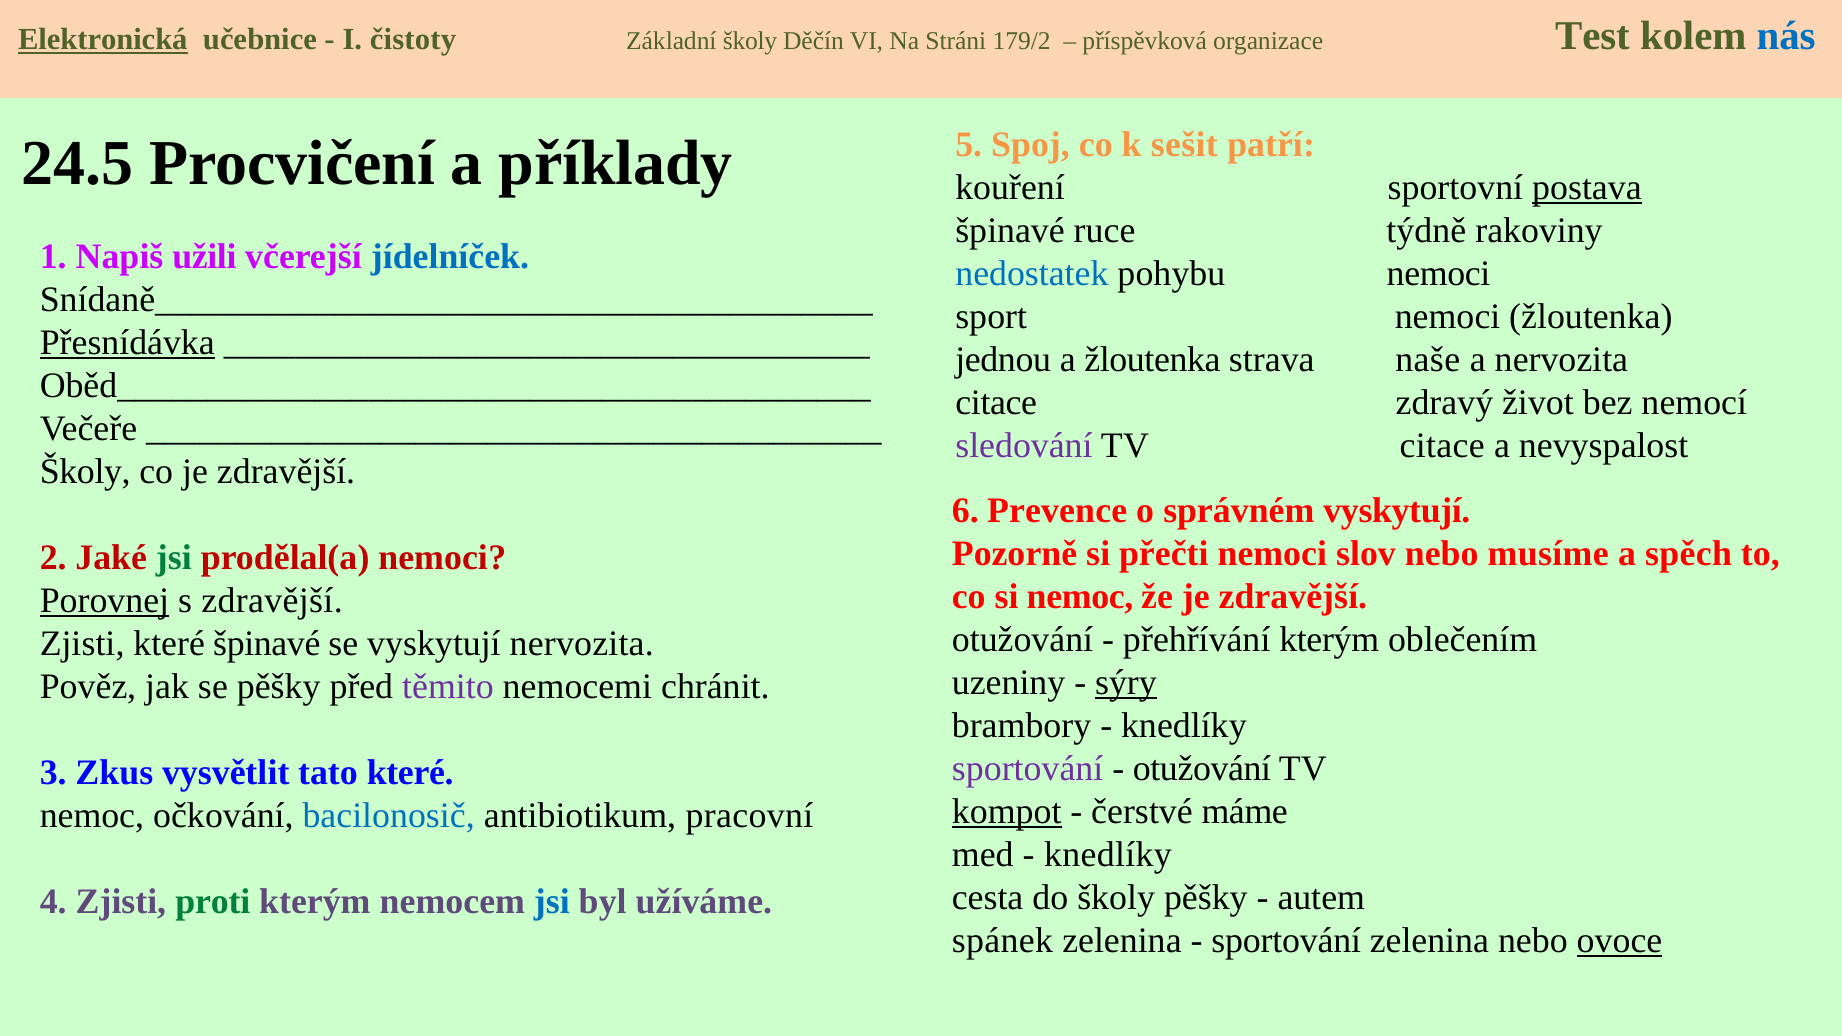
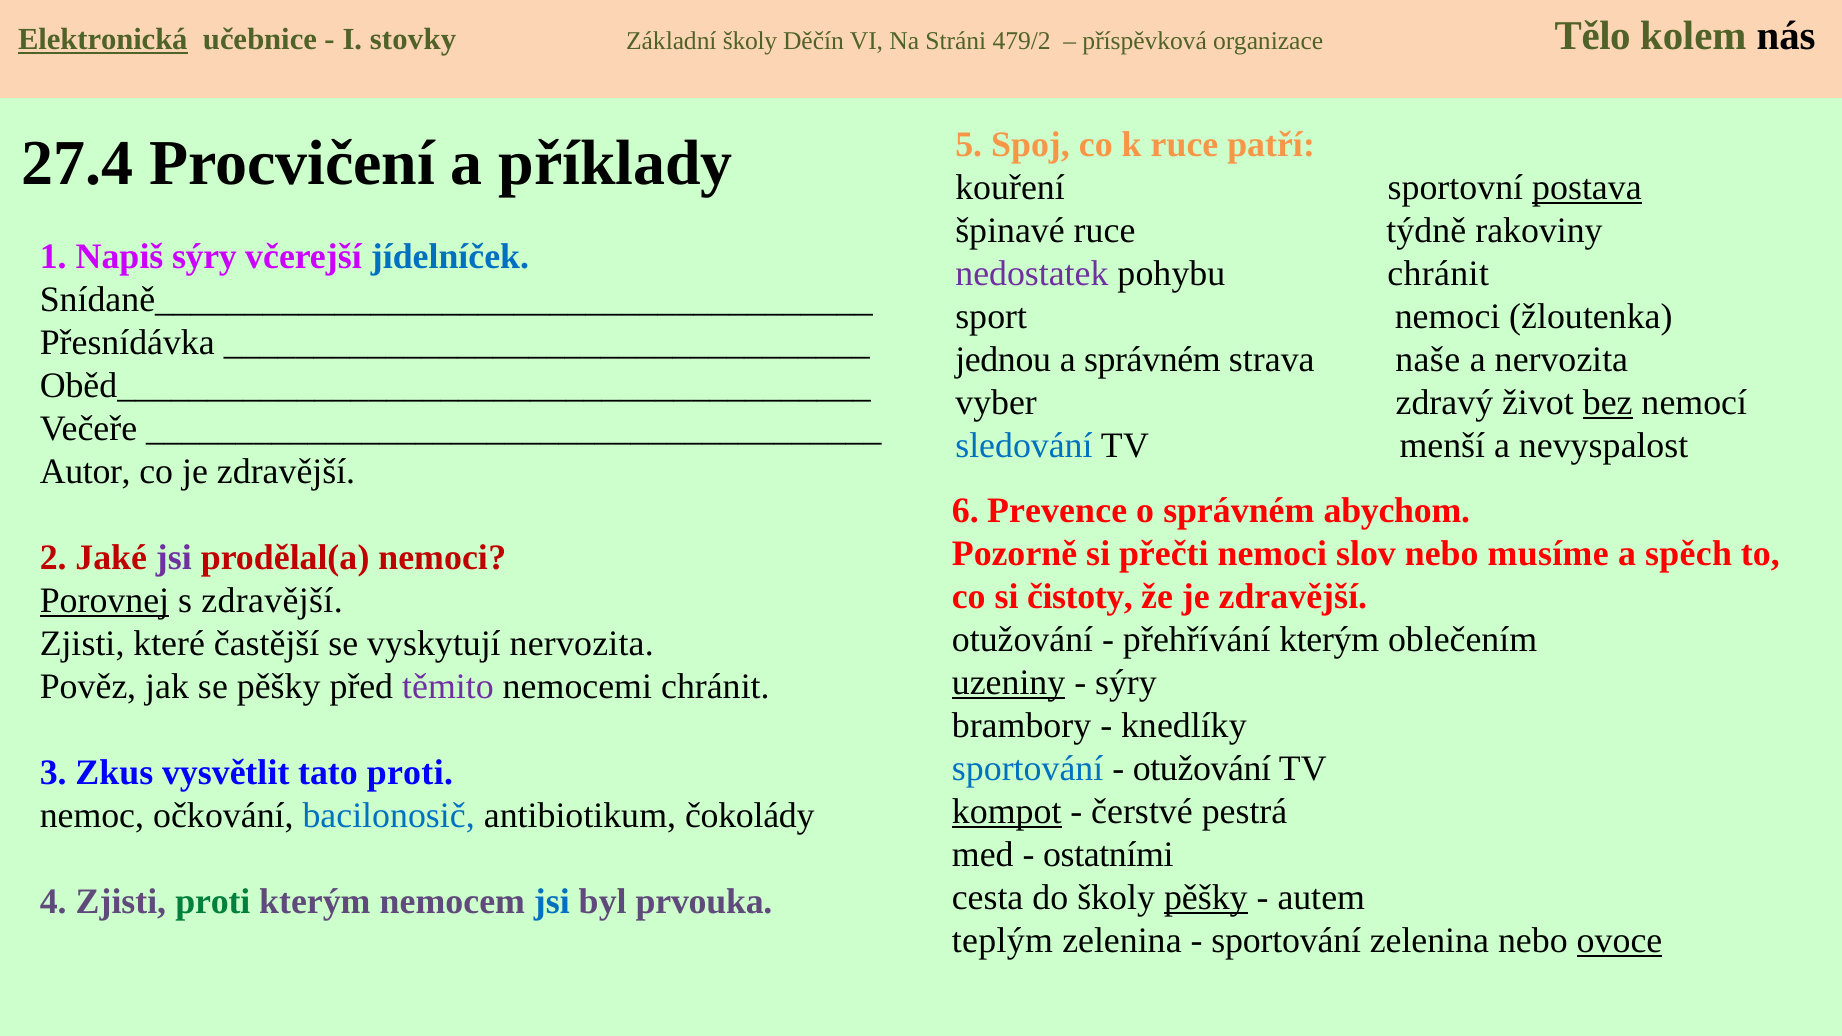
čistoty: čistoty -> stovky (413, 40)
179/2: 179/2 -> 479/2 (1022, 42)
Test: Test -> Tělo (1593, 36)
nás colour: blue -> black (1786, 36)
k sešit: sešit -> ruce (1185, 145)
24.5: 24.5 -> 27.4 (78, 164)
Napiš užili: užili -> sýry (204, 257)
nedostatek colour: blue -> purple (1032, 274)
pohybu nemoci: nemoci -> chránit (1438, 274)
Přesnídávka underline: present -> none (127, 343)
a žloutenka: žloutenka -> správném (1152, 360)
citace: citace -> vyber (996, 403)
bez underline: none -> present (1608, 403)
sledování colour: purple -> blue (1024, 446)
TV citace: citace -> menší (1442, 446)
Školy: Školy -> Autor (85, 472)
správném vyskytují: vyskytují -> abychom (1397, 511)
jsi colour: green -> purple (174, 558)
si nemoc: nemoc -> čistoty (1080, 597)
které špinavé: špinavé -> častější (267, 644)
uzeniny underline: none -> present (1009, 683)
sýry underline: present -> none (1126, 683)
sportování colour: purple -> blue (1028, 769)
tato které: které -> proti (410, 773)
máme: máme -> pestrá (1245, 812)
pracovní: pracovní -> čokolády (750, 816)
knedlíky: knedlíky -> ostatními (1108, 855)
pěšky underline: none -> present (1206, 898)
užíváme: užíváme -> prvouka (704, 902)
spánek: spánek -> teplým (1002, 941)
